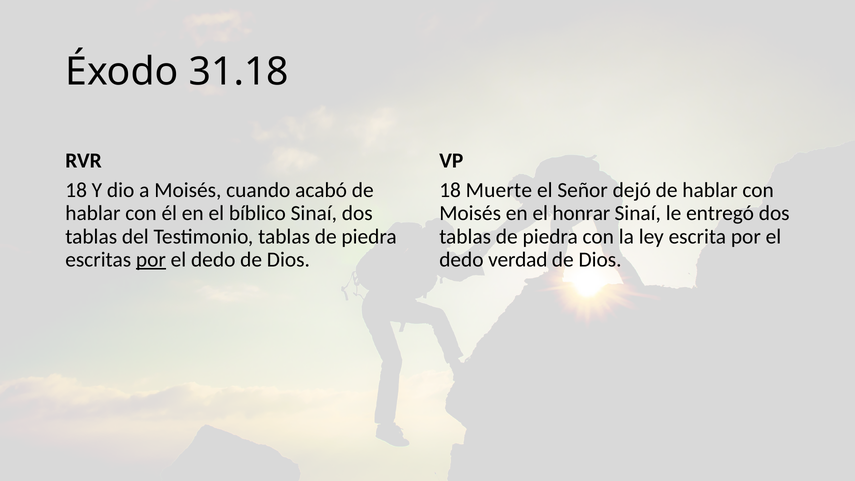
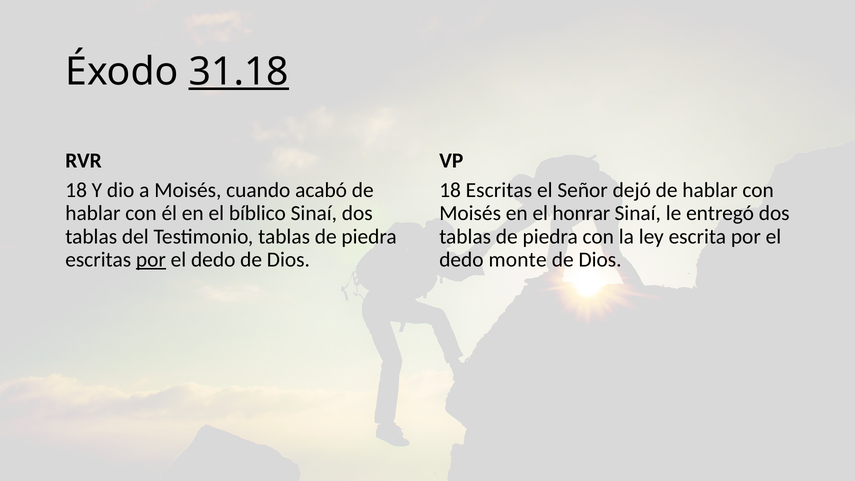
31.18 underline: none -> present (239, 72)
18 Muerte: Muerte -> Escritas (499, 190)
verdad: verdad -> monte (518, 260)
